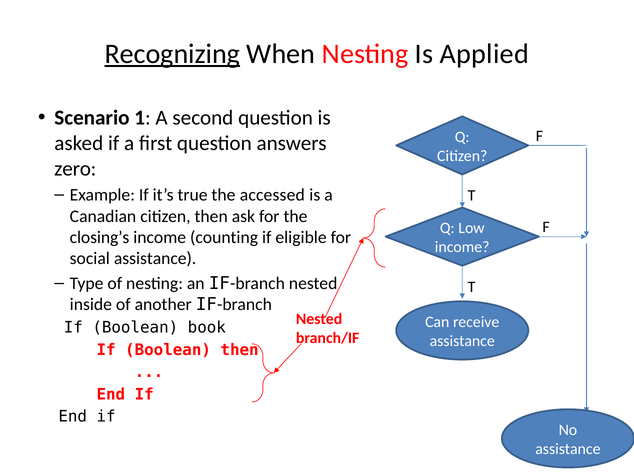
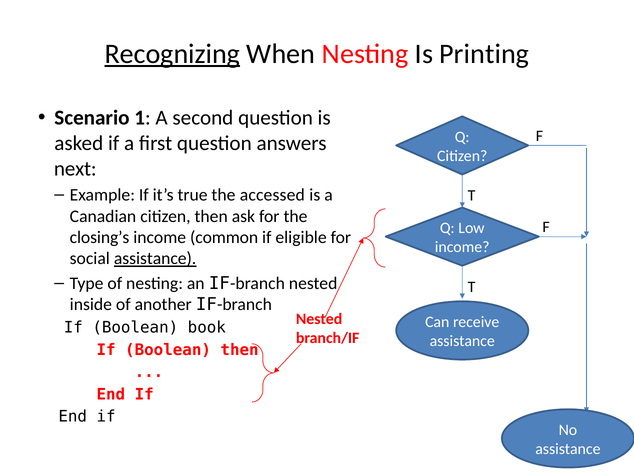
Applied: Applied -> Printing (484, 54)
zero: zero -> next (75, 168)
counting: counting -> common (224, 237)
assistance underline: none -> present (155, 258)
